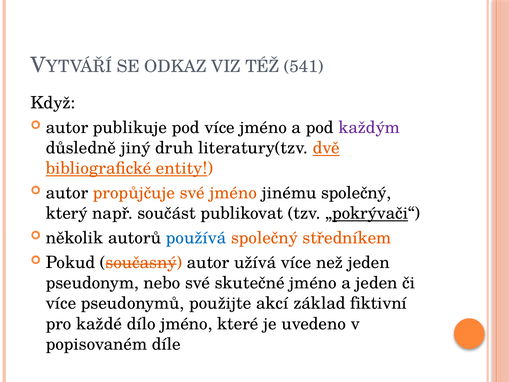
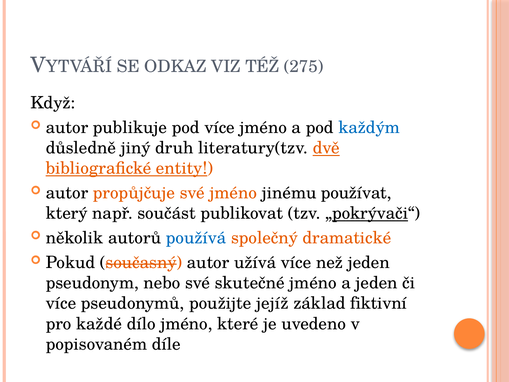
541: 541 -> 275 (304, 67)
každým colour: purple -> blue (369, 128)
jinému společný: společný -> používat (356, 193)
středníkem: středníkem -> dramatické (347, 238)
akcí: akcí -> jejíž (272, 303)
